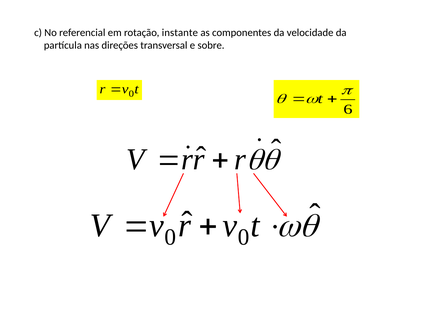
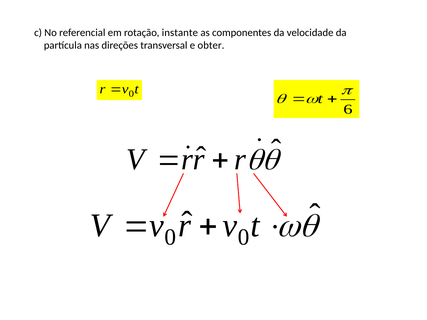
sobre: sobre -> obter (211, 45)
